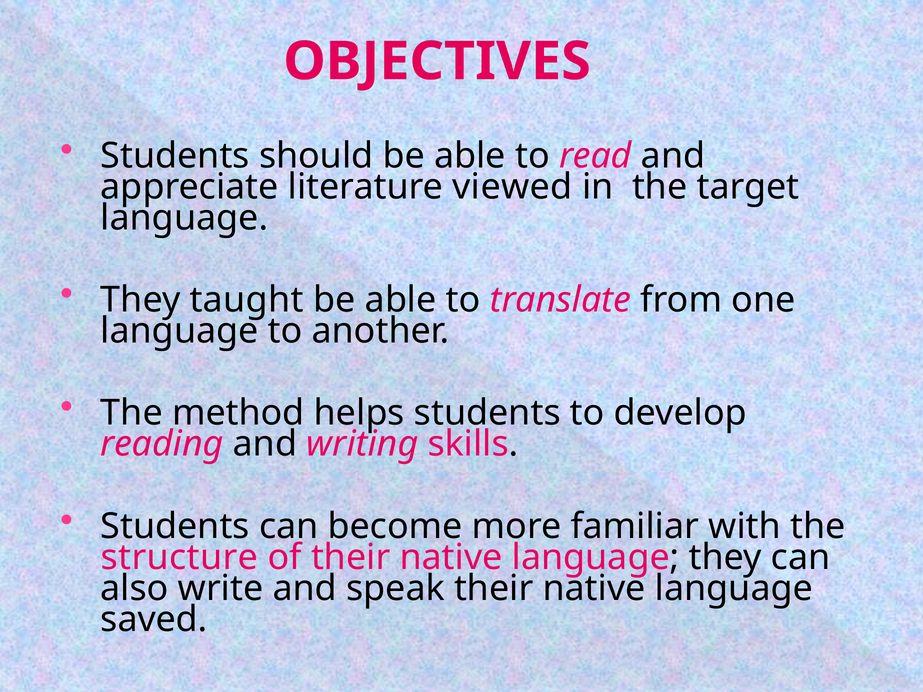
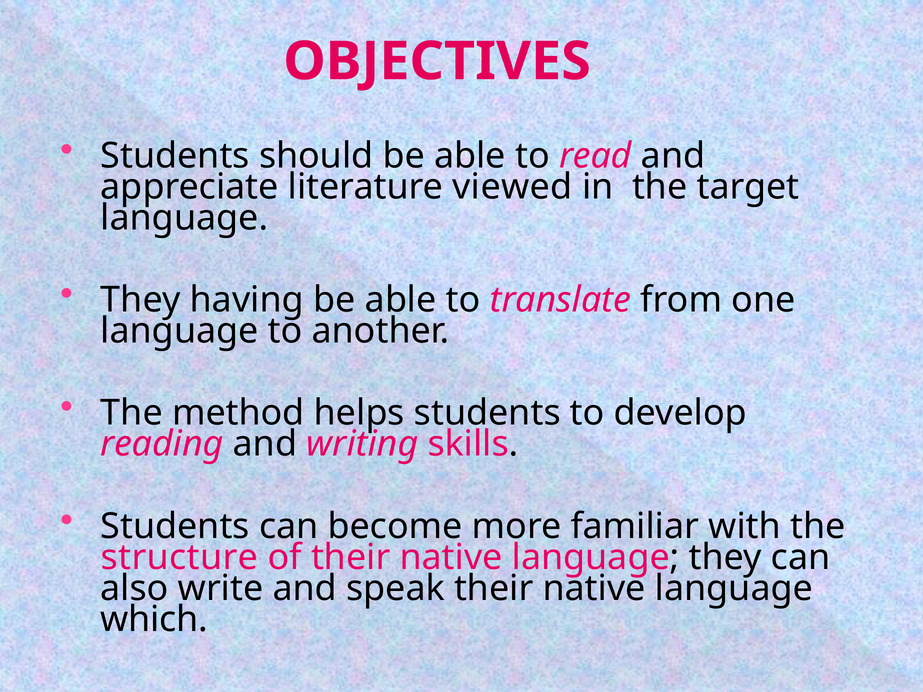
taught: taught -> having (247, 300)
saved: saved -> which (154, 619)
